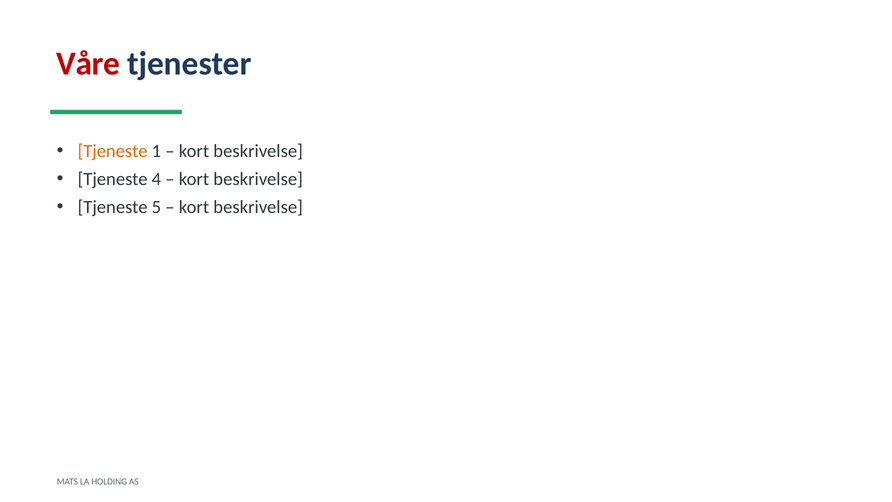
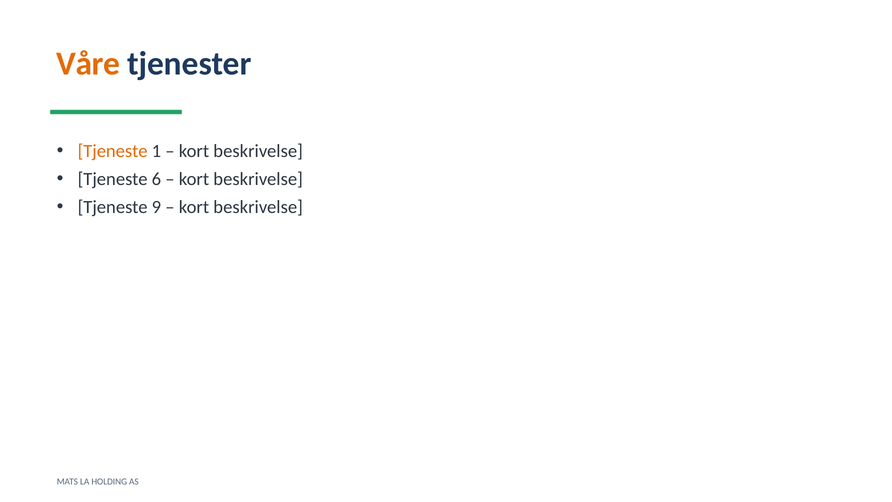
Våre colour: red -> orange (88, 64)
4: 4 -> 6 (156, 179)
5: 5 -> 9 (156, 207)
